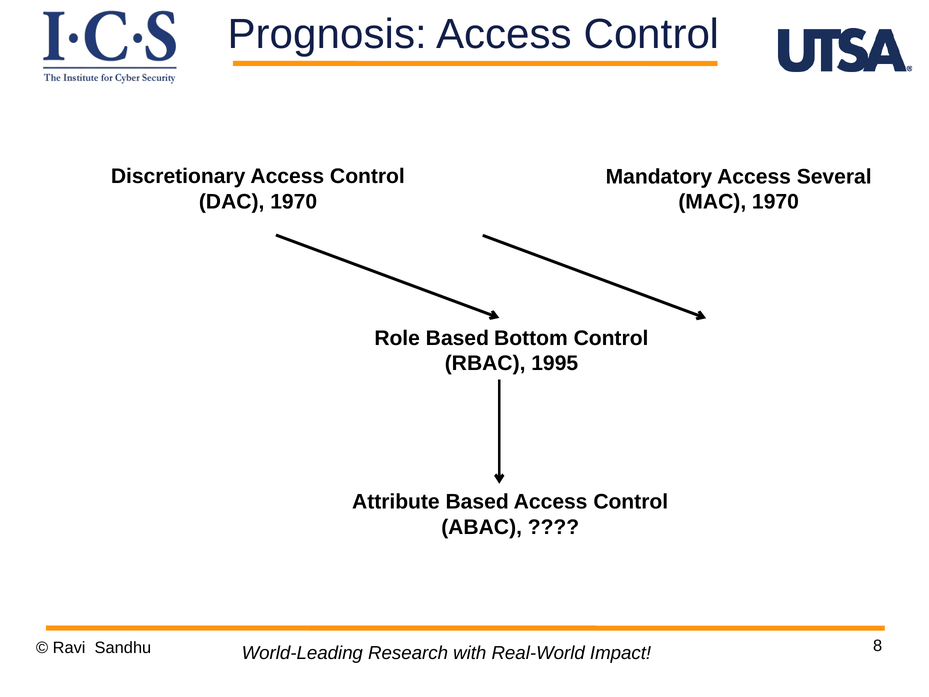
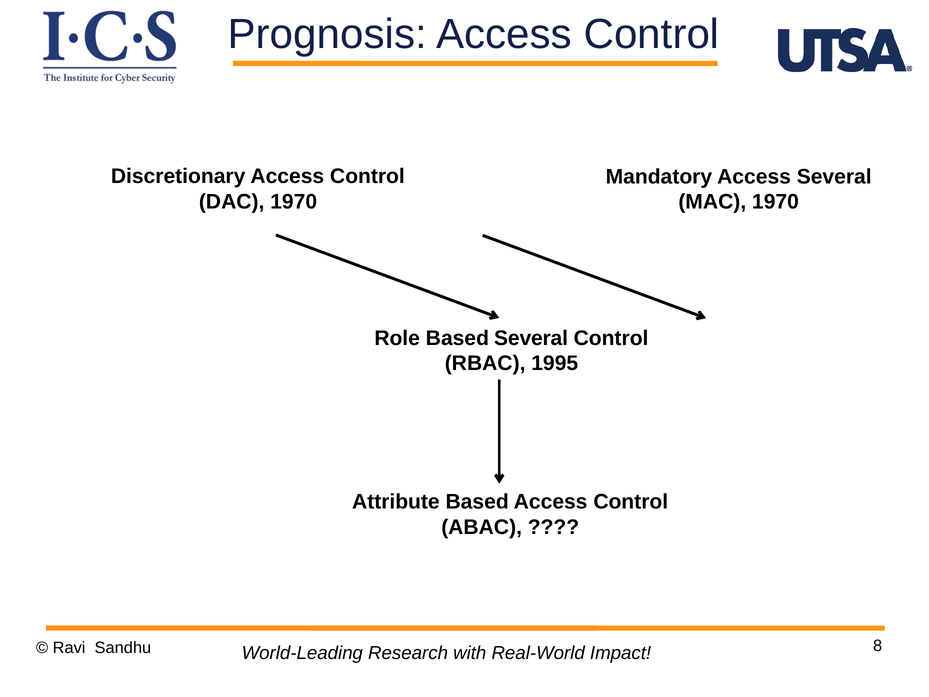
Based Bottom: Bottom -> Several (531, 338)
